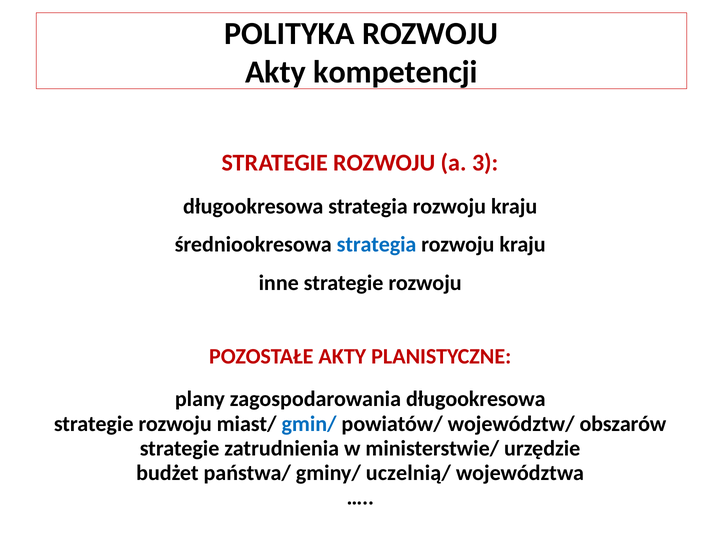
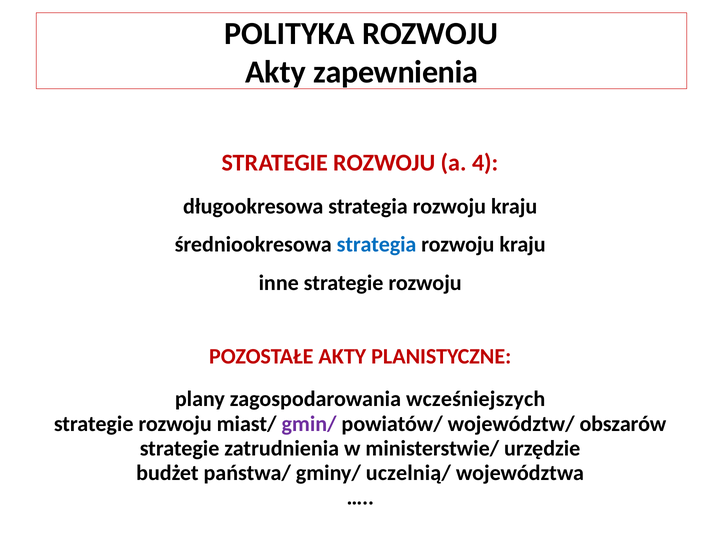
kompetencji: kompetencji -> zapewnienia (396, 72)
3: 3 -> 4 (485, 163)
zagospodarowania długookresowa: długookresowa -> wcześniejszych (476, 399)
gmin/ colour: blue -> purple (309, 424)
